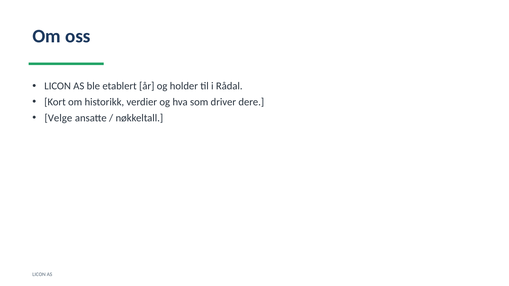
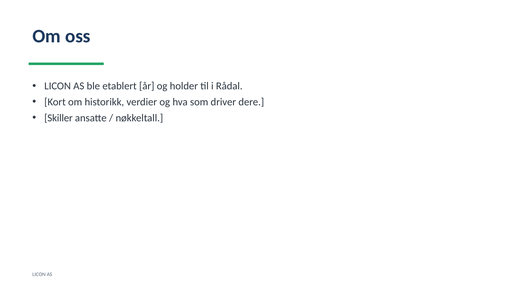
Velge: Velge -> Skiller (58, 118)
